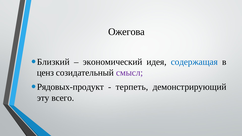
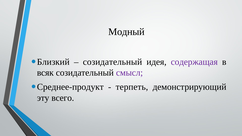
Ожегова: Ожегова -> Модный (126, 32)
экономический: экономический -> созидательный (112, 62)
содержащая colour: blue -> purple (194, 62)
ценз: ценз -> всяк (45, 73)
Рядовых-продукт: Рядовых-продукт -> Среднее-продукт (70, 87)
